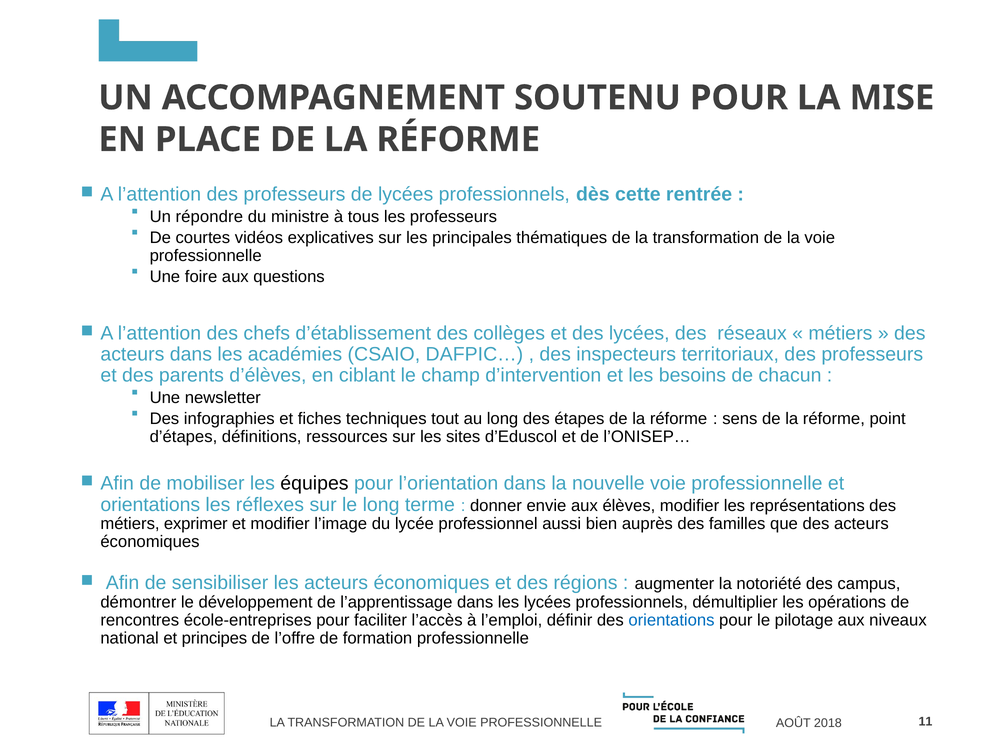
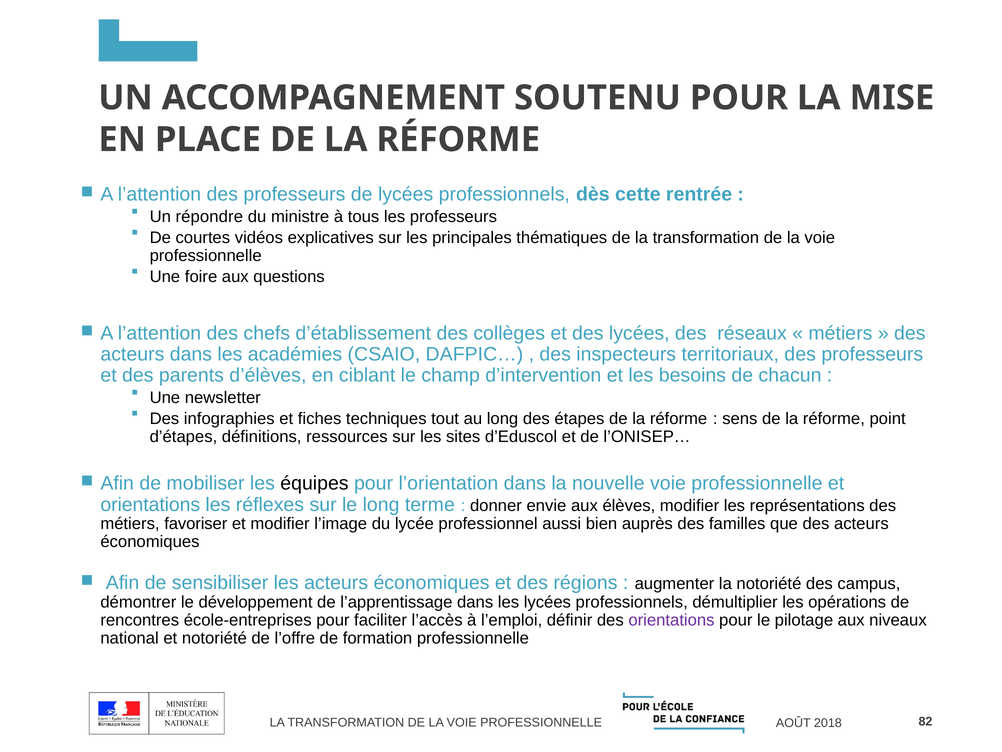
exprimer: exprimer -> favoriser (196, 523)
orientations colour: blue -> purple (672, 620)
et principes: principes -> notoriété (214, 638)
11: 11 -> 82 (926, 721)
